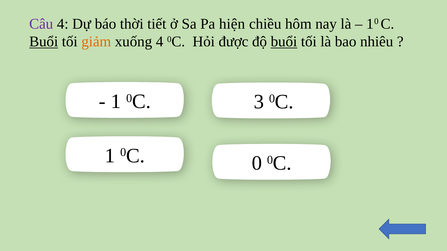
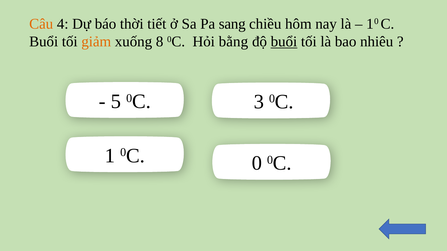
Câu colour: purple -> orange (41, 24)
hiện: hiện -> sang (232, 24)
Buổi underline: present -> none (44, 42)
xuống 4: 4 -> 8 (160, 42)
được: được -> bằng (233, 42)
1: 1 -> 5 (116, 102)
